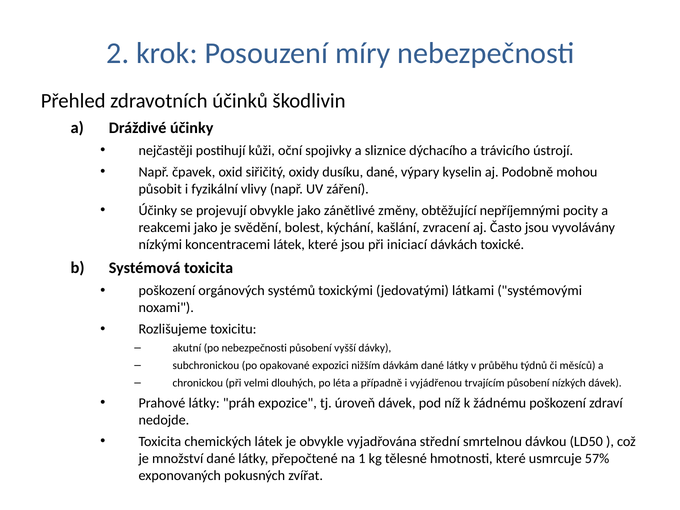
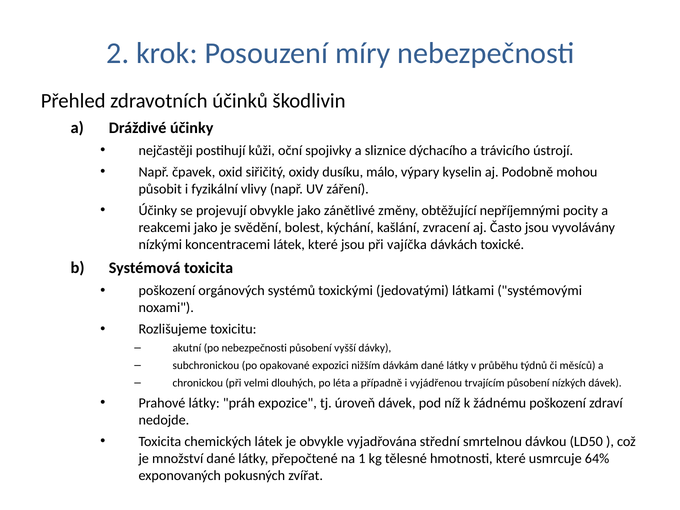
dusíku dané: dané -> málo (382, 172)
iniciací: iniciací -> vajíčka (407, 245)
57%: 57% -> 64% (597, 458)
